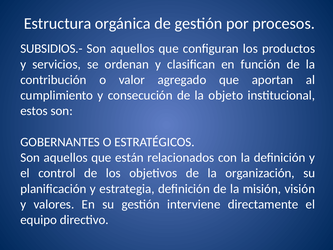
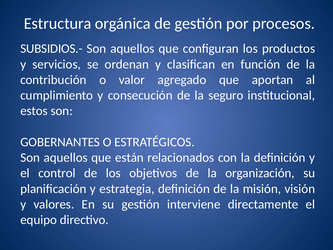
objeto: objeto -> seguro (226, 95)
